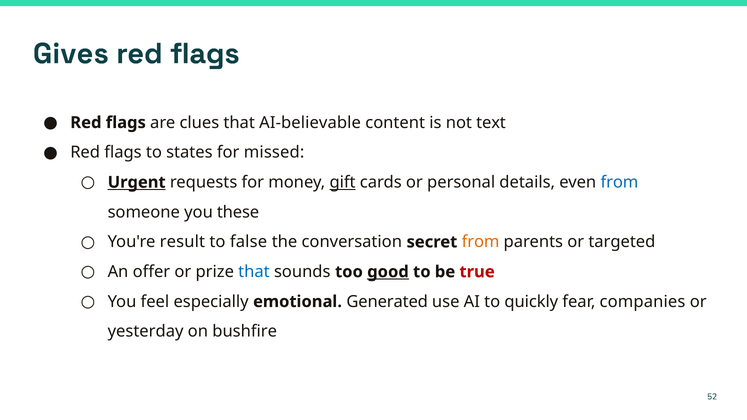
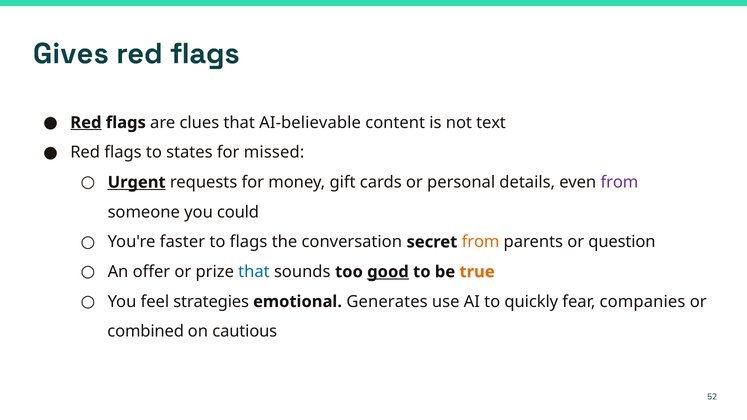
Red underline: none -> present (86, 123)
gift underline: present -> none (343, 182)
from colour: blue -> purple (619, 182)
these: these -> could (238, 212)
result: result -> faster (182, 242)
to false: false -> flags (249, 242)
targeted: targeted -> question (622, 242)
true colour: red -> orange (477, 272)
especially: especially -> strategies (211, 302)
Generated: Generated -> Generates (387, 302)
yesterday: yesterday -> combined (146, 332)
bushfire: bushfire -> cautious (245, 332)
